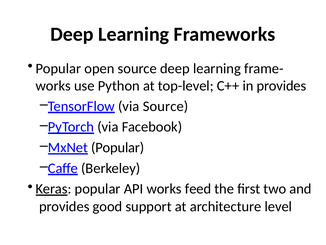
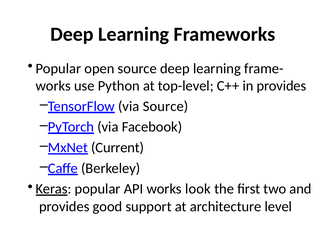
Popular: Popular -> Current (118, 147)
feed: feed -> look (198, 189)
